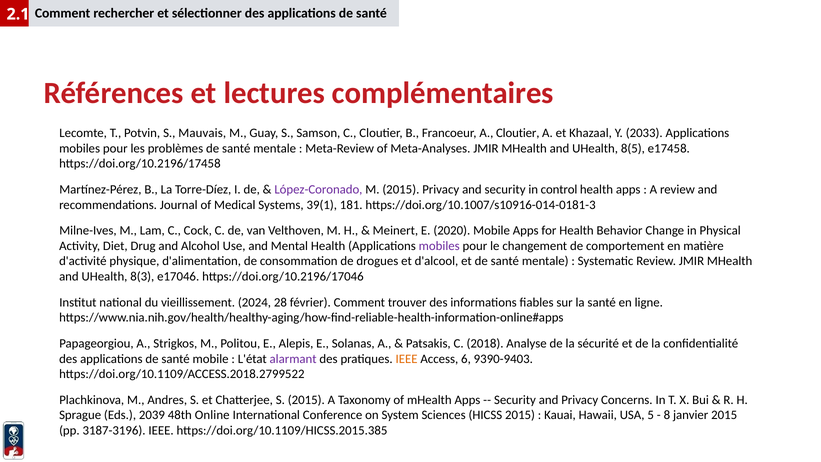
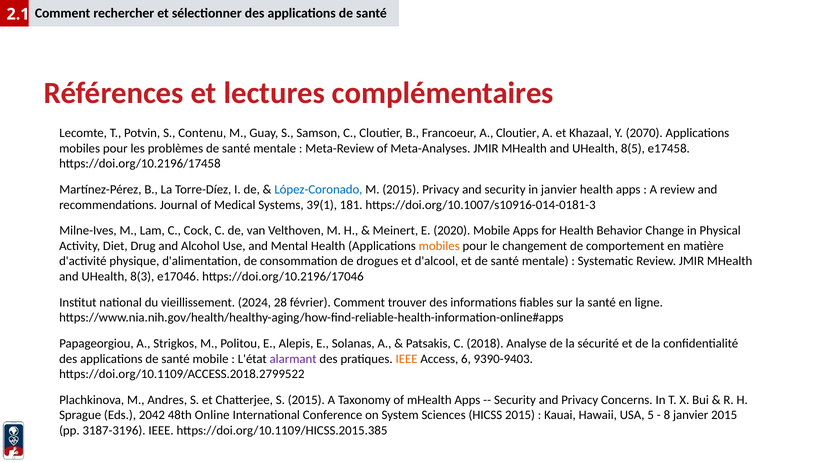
Mauvais: Mauvais -> Contenu (202, 133)
2033: 2033 -> 2070 (644, 133)
López-Coronado colour: purple -> blue (318, 189)
in control: control -> janvier (559, 189)
mobiles colour: purple -> orange (439, 246)
2039: 2039 -> 2042 (152, 415)
